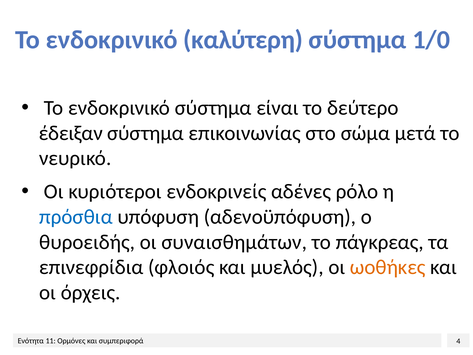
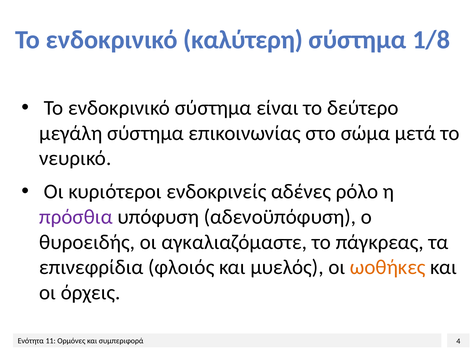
1/0: 1/0 -> 1/8 (431, 40)
έδειξαν: έδειξαν -> μεγάλη (71, 133)
πρόσθια colour: blue -> purple (76, 217)
συναισθημάτων: συναισθημάτων -> αγκαλιαζόμαστε (234, 242)
